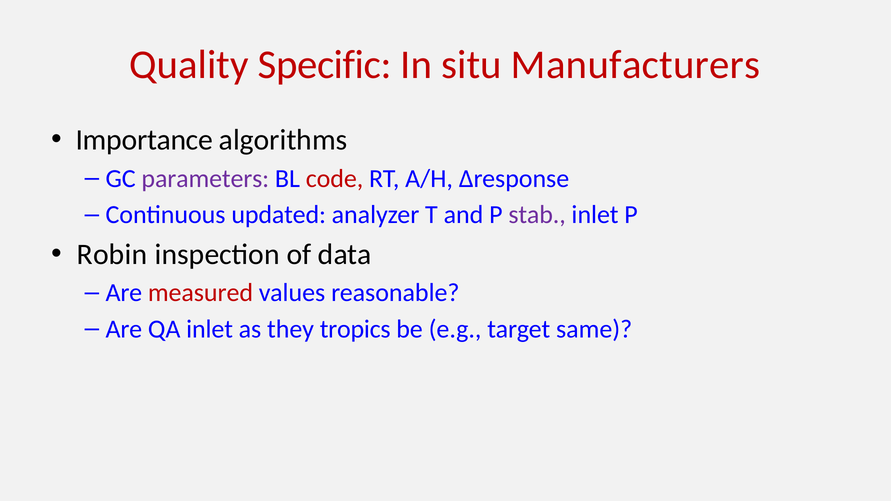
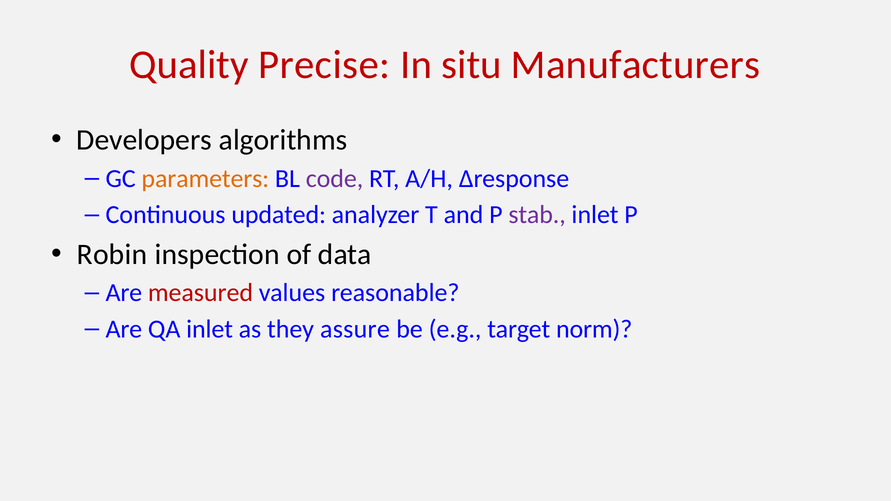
Specific: Specific -> Precise (324, 65)
Importance: Importance -> Developers (144, 140)
parameters colour: purple -> orange (205, 179)
code colour: red -> purple (335, 179)
tropics: tropics -> assure (355, 329)
same: same -> norm (594, 329)
